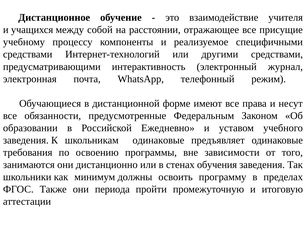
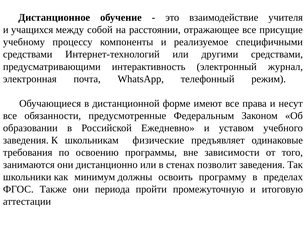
школьникам одинаковые: одинаковые -> физические (158, 140)
обучения: обучения -> позволит (217, 164)
